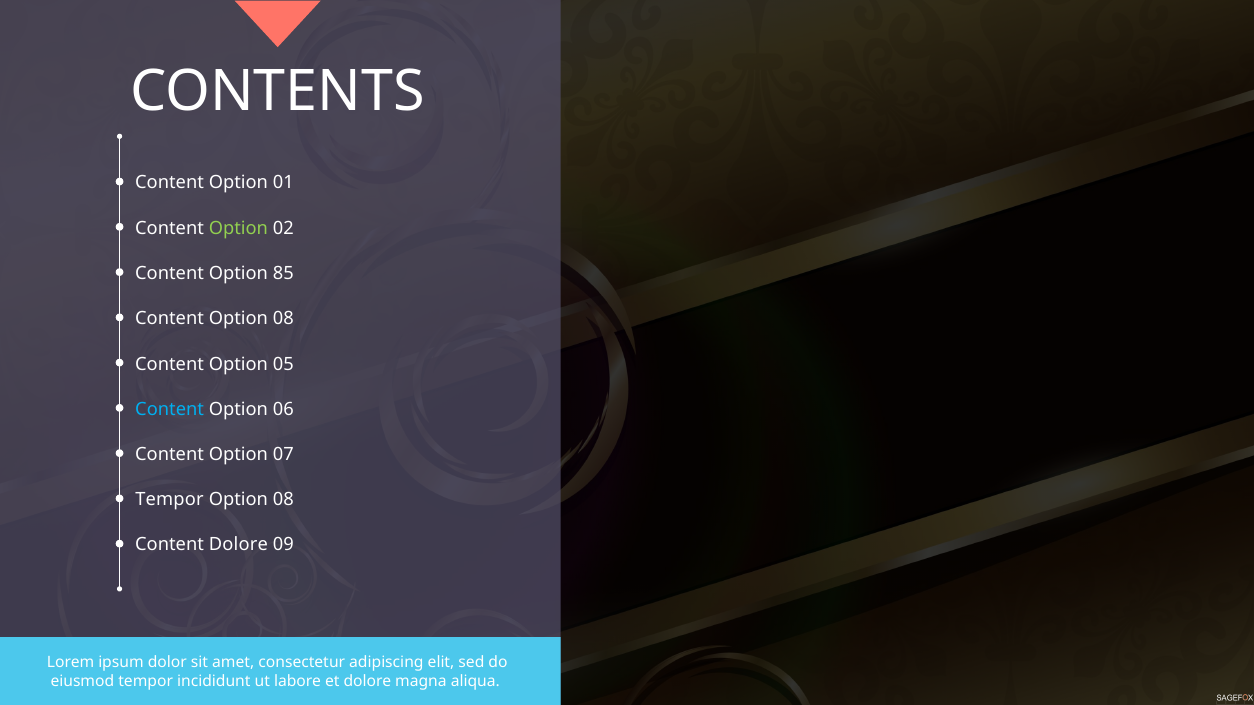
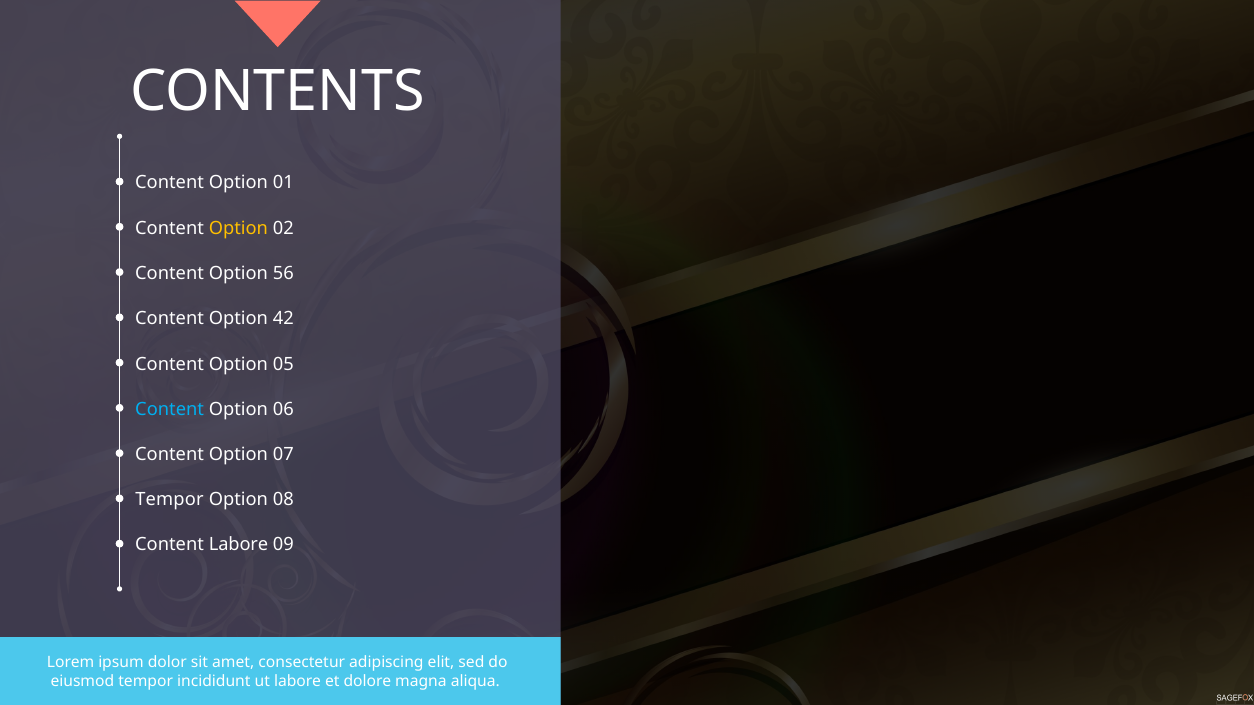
Option colour: light green -> yellow (238, 228)
85: 85 -> 56 (283, 273)
Content Option 08: 08 -> 42 (283, 319)
Content Dolore: Dolore -> Labore (238, 545)
